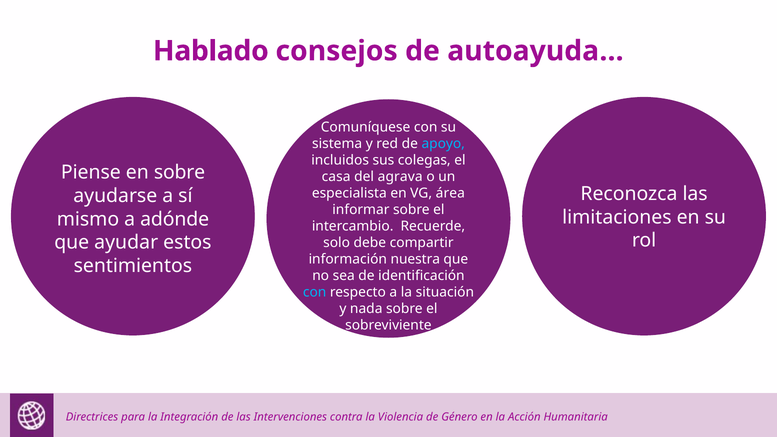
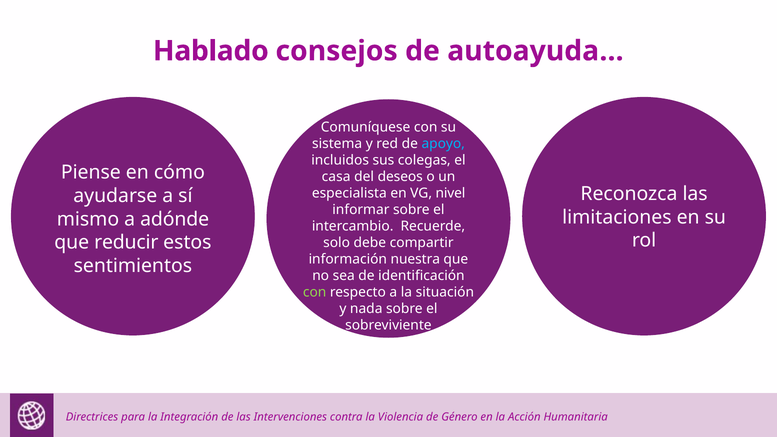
en sobre: sobre -> cómo (179, 173)
agrava: agrava -> deseos (400, 177)
área: área -> nivel (450, 193)
ayudar: ayudar -> reducir (126, 243)
con colour: light blue -> light green (315, 292)
